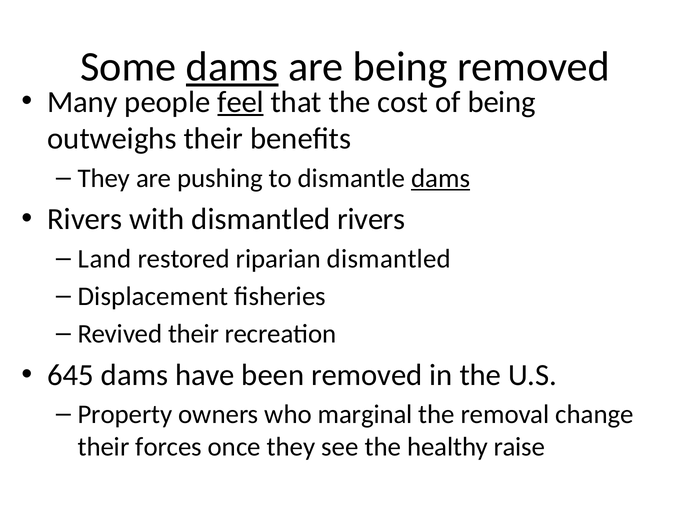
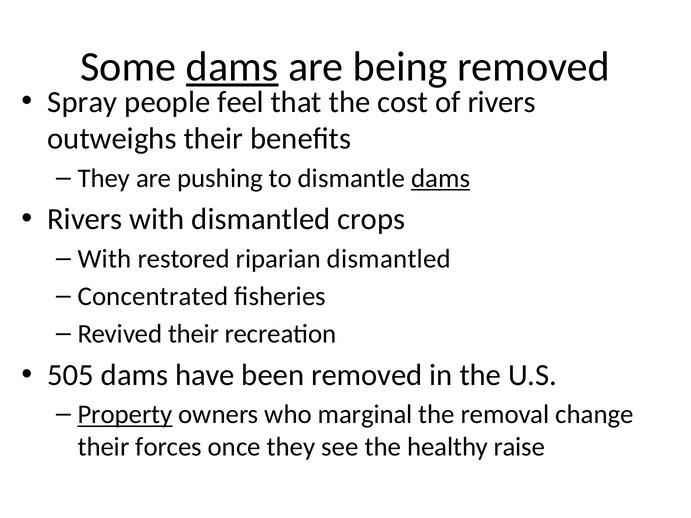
Many: Many -> Spray (82, 102)
feel underline: present -> none (241, 102)
of being: being -> rivers (502, 102)
dismantled rivers: rivers -> crops (371, 219)
Land: Land -> With (105, 259)
Displacement: Displacement -> Concentrated (153, 297)
645: 645 -> 505 (71, 375)
Property underline: none -> present (125, 415)
